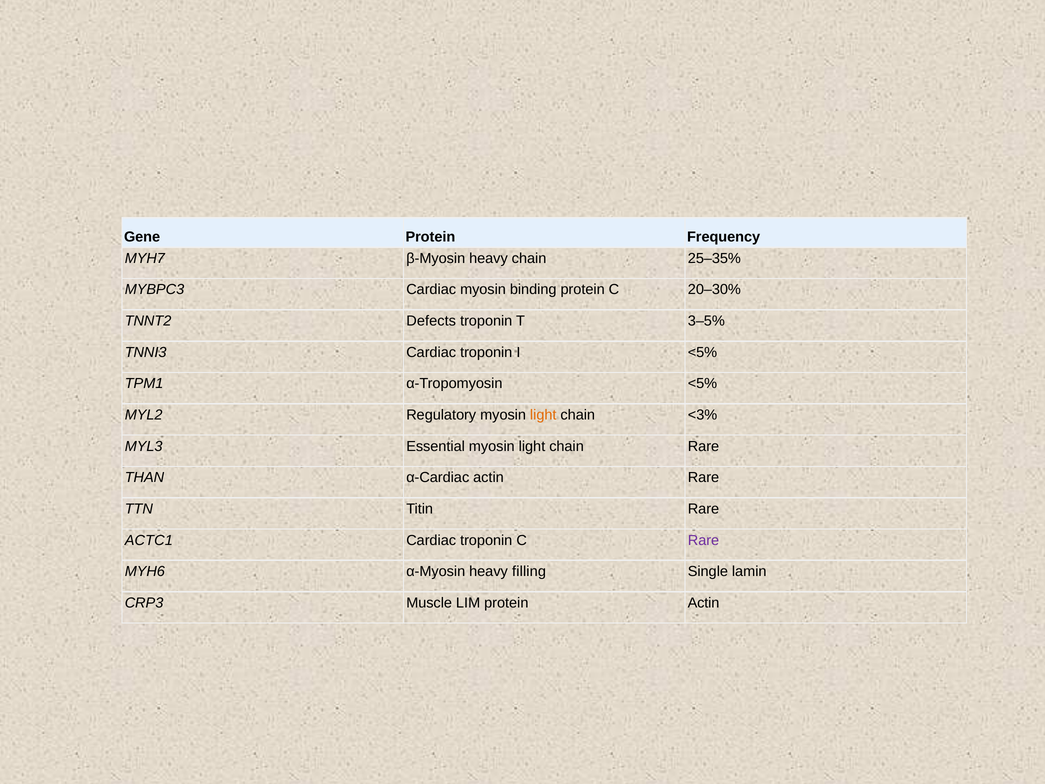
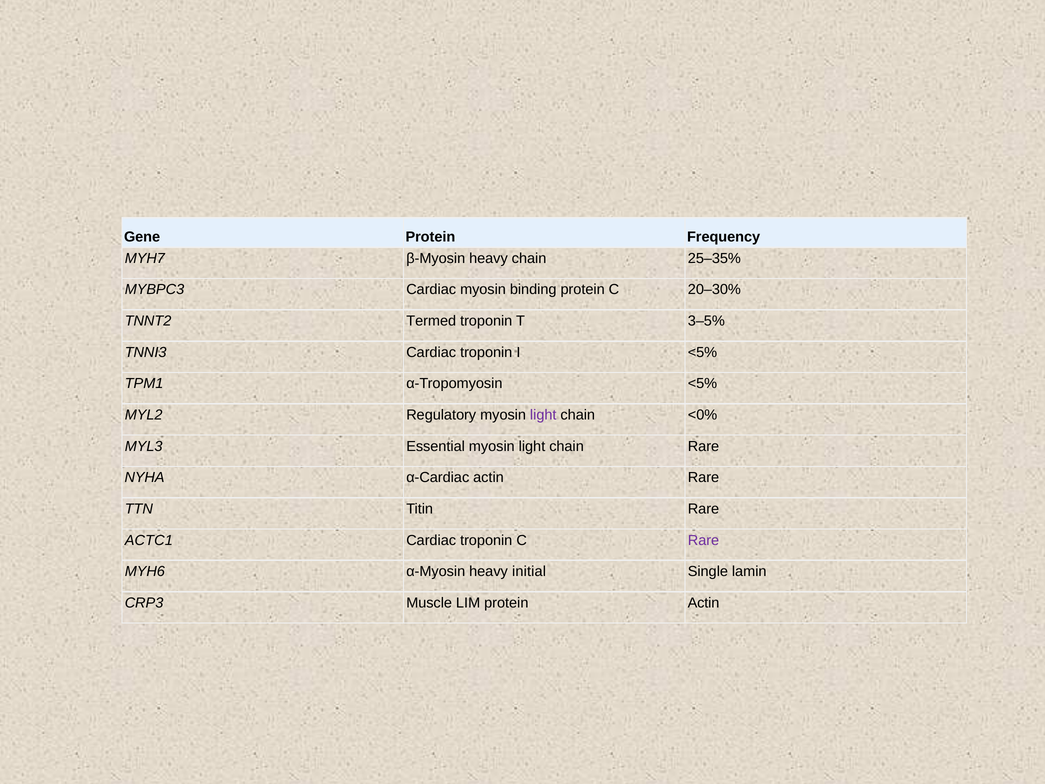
Defects: Defects -> Termed (431, 321)
light colour: orange -> purple (543, 415)
<3%: <3% -> <0% (703, 415)
THAN: THAN -> NYHA (145, 477)
filling: filling -> initial (529, 571)
